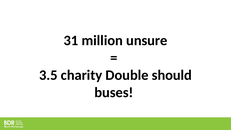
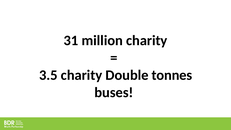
million unsure: unsure -> charity (147, 41)
should: should -> tonnes (172, 75)
